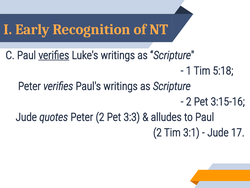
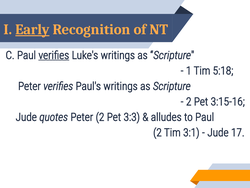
Early underline: none -> present (32, 29)
